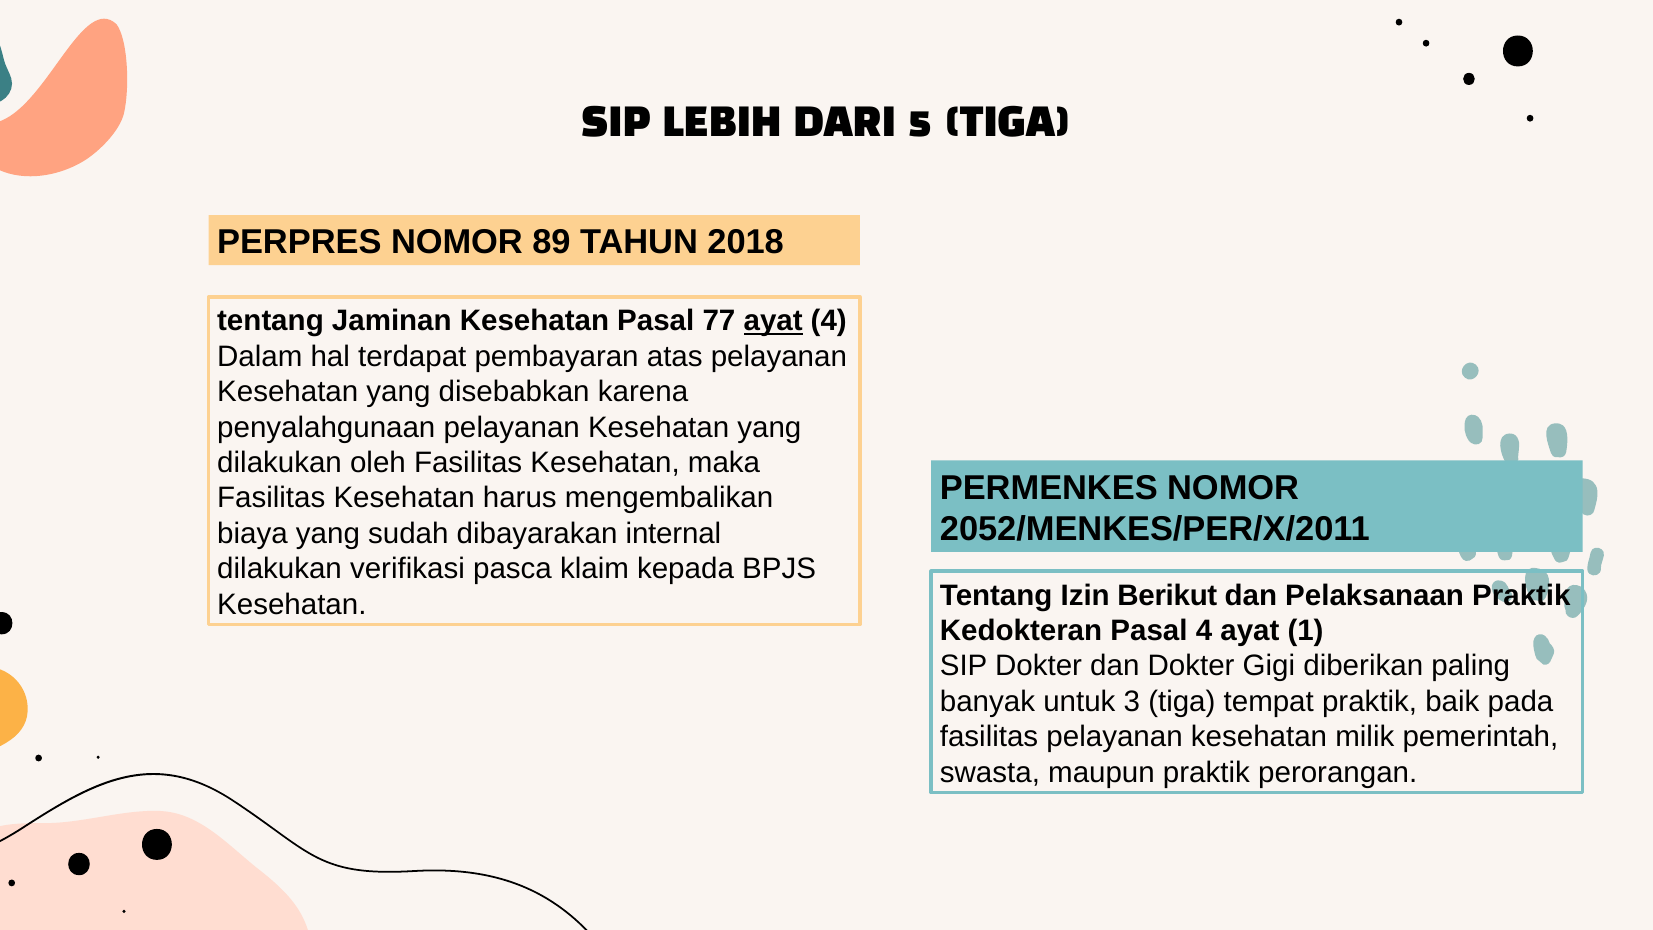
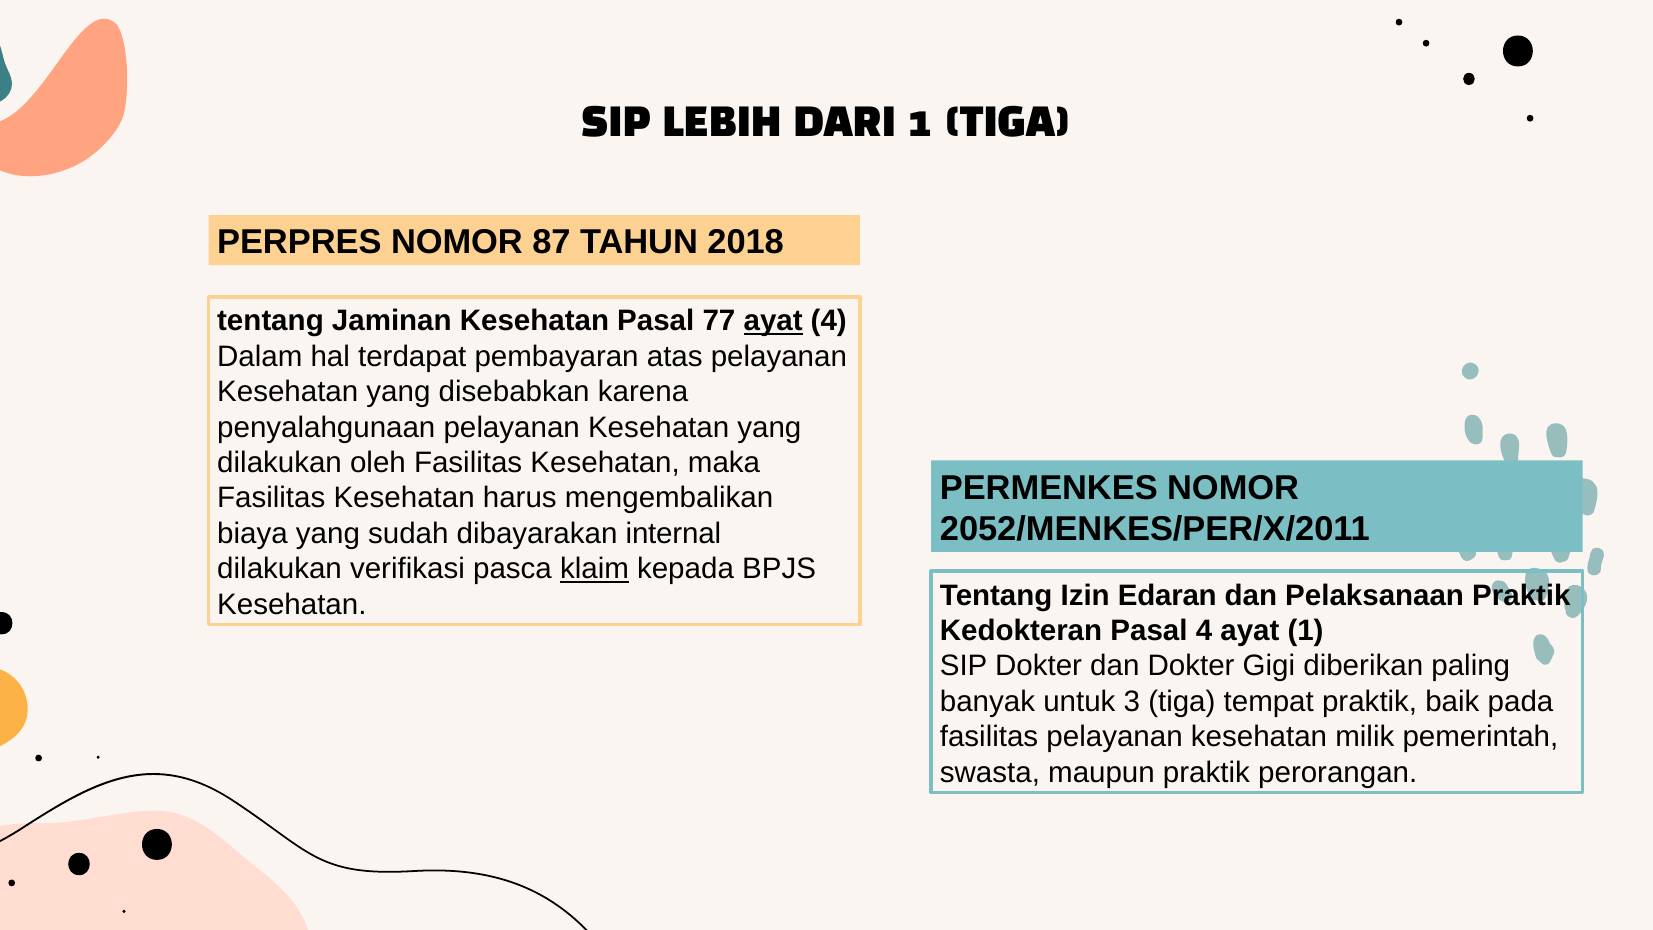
DARI 5: 5 -> 1 (920, 123)
89: 89 -> 87 (551, 243)
klaim underline: none -> present (594, 569)
Berikut: Berikut -> Edaran (1167, 595)
